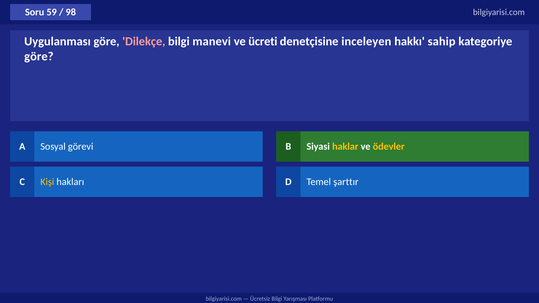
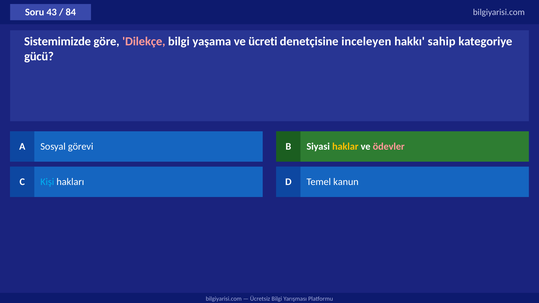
59: 59 -> 43 (52, 12)
98: 98 -> 84 (71, 12)
Uygulanması: Uygulanması -> Sistemimizde (58, 41)
manevi: manevi -> yaşama (212, 41)
göre: göre -> gücü (39, 57)
ödevler colour: yellow -> pink (389, 147)
Kişi colour: yellow -> light blue (47, 182)
şarttır: şarttır -> kanun (346, 182)
